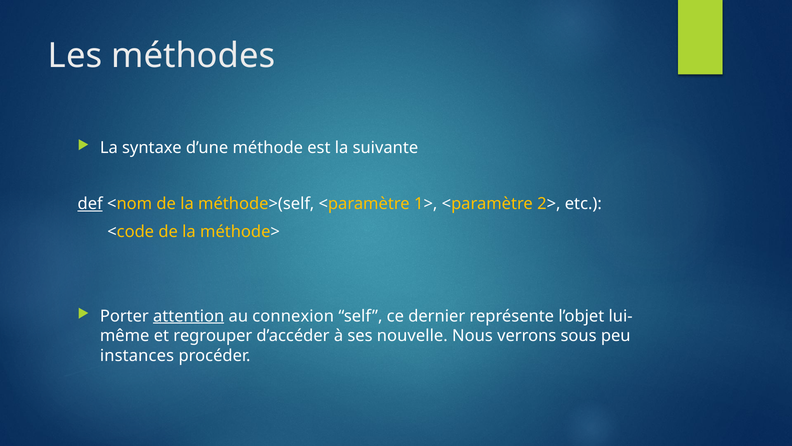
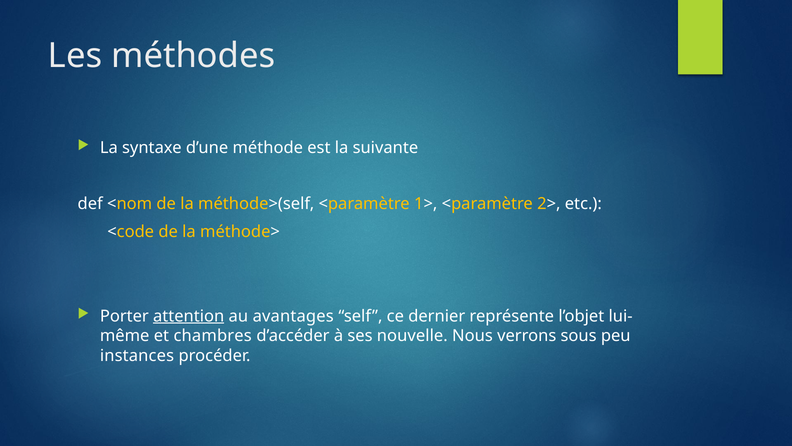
def underline: present -> none (90, 204)
connexion: connexion -> avantages (293, 316)
regrouper: regrouper -> chambres (213, 336)
